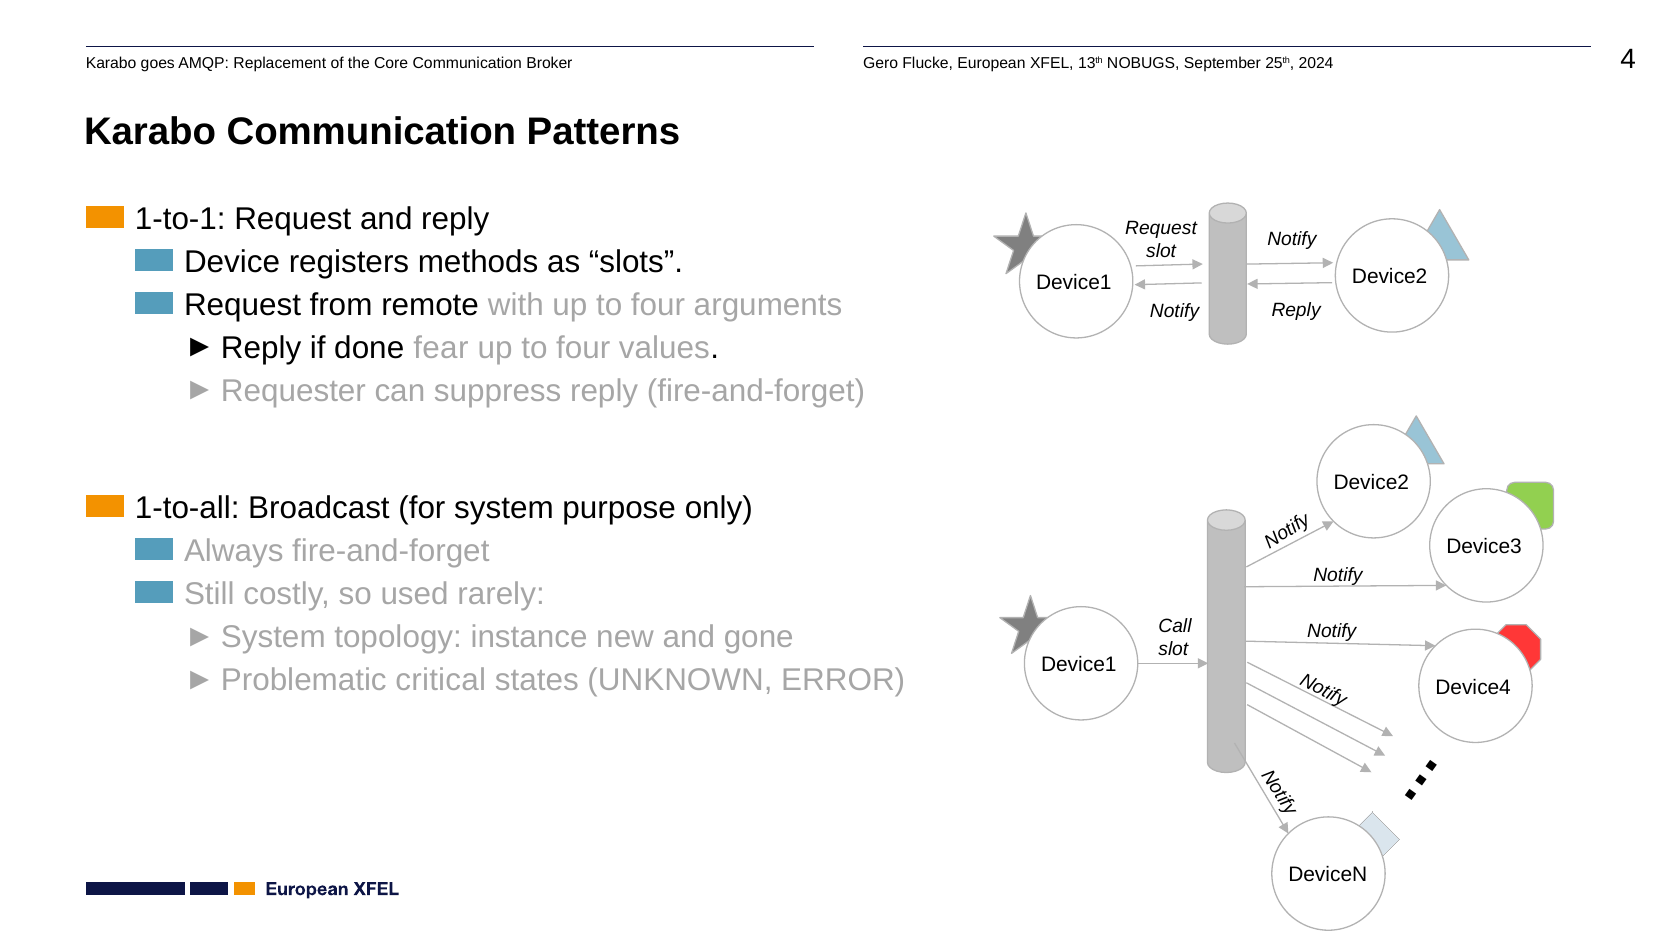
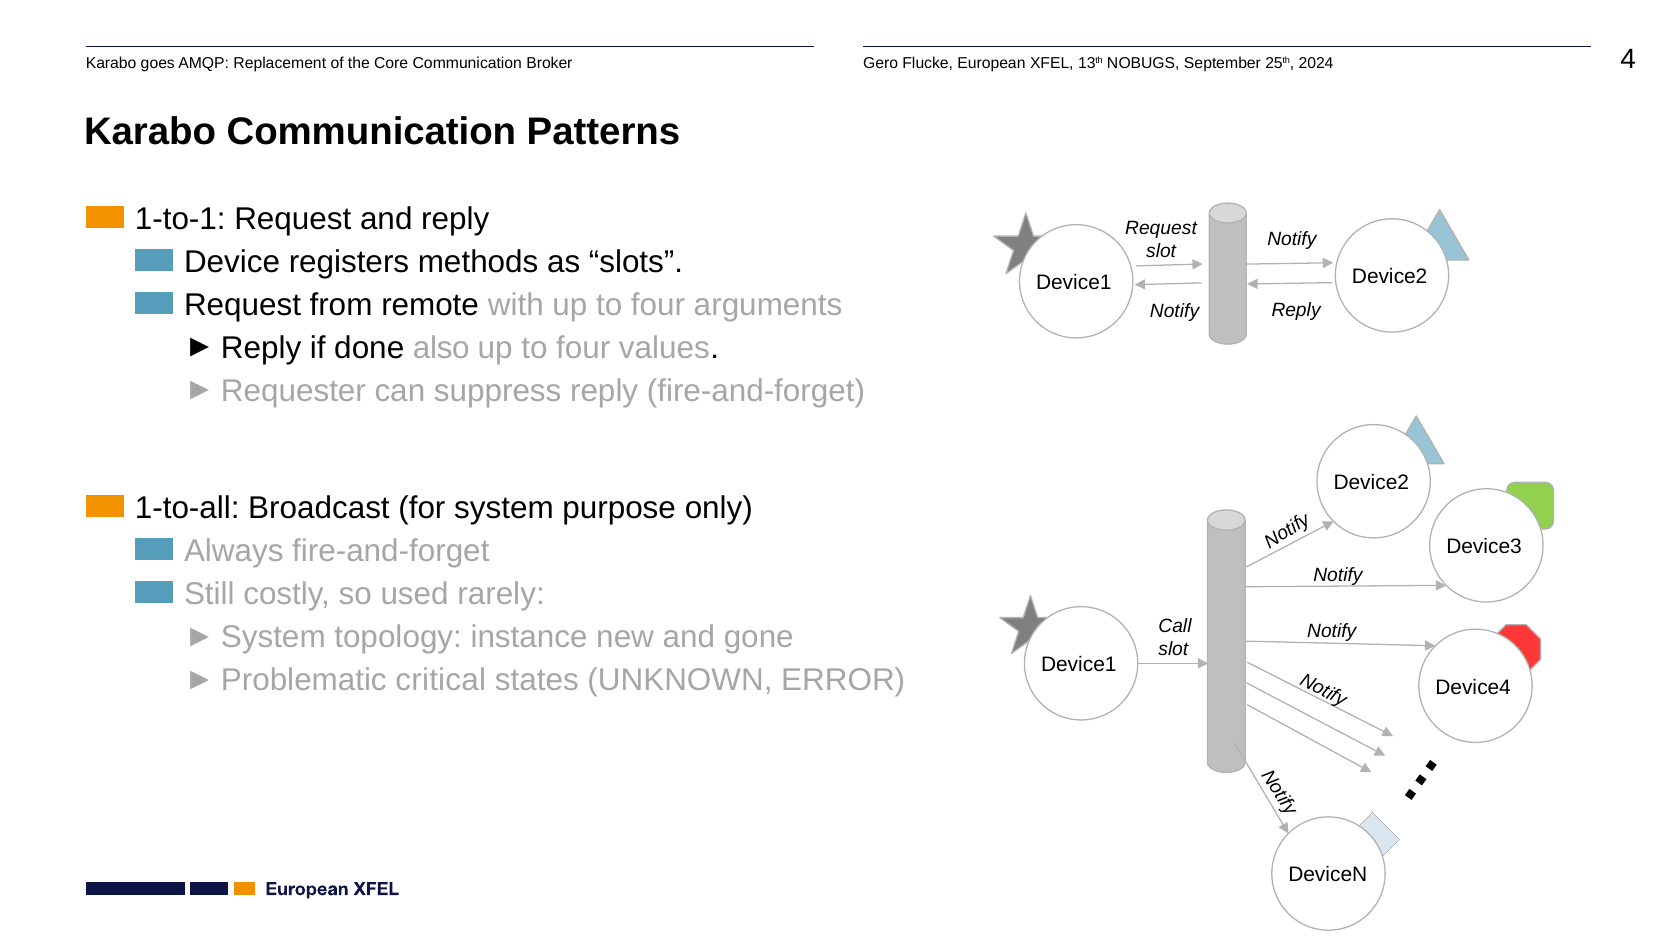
fear: fear -> also (441, 348)
